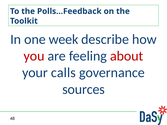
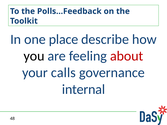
week: week -> place (64, 39)
you colour: red -> black (34, 56)
sources: sources -> internal (84, 89)
